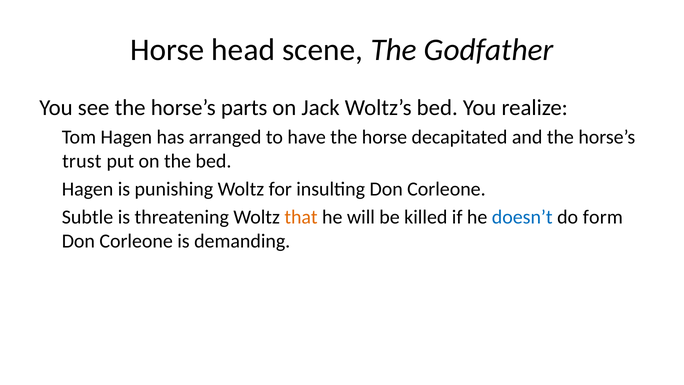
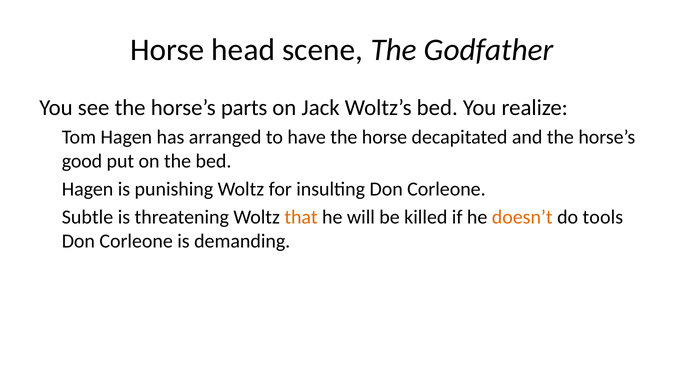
trust: trust -> good (82, 161)
doesn’t colour: blue -> orange (522, 217)
form: form -> tools (603, 217)
